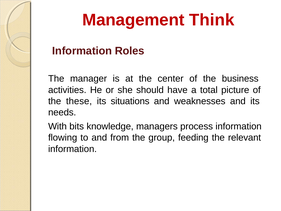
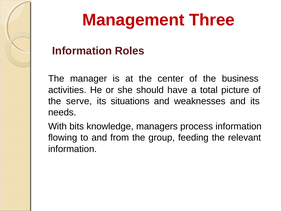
Think: Think -> Three (212, 20)
these: these -> serve (79, 101)
